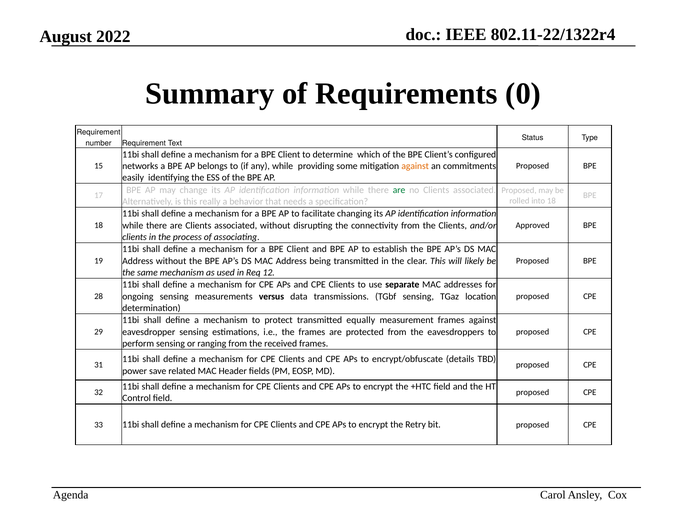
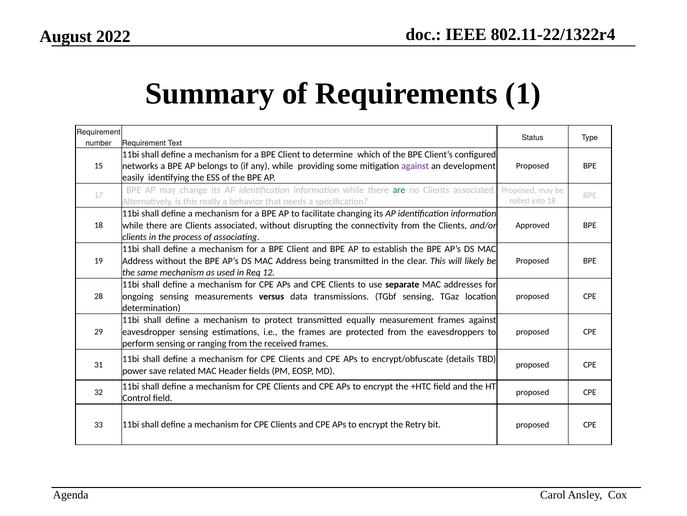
0: 0 -> 1 (523, 94)
against colour: orange -> purple (415, 166)
commitments: commitments -> development (470, 166)
